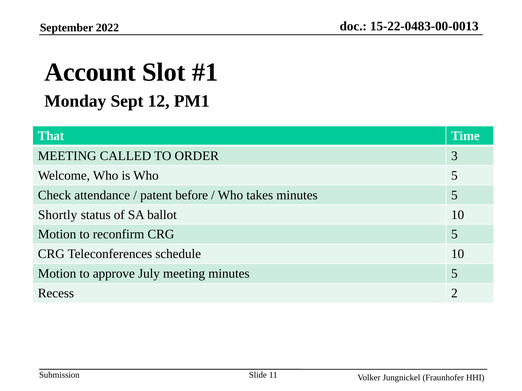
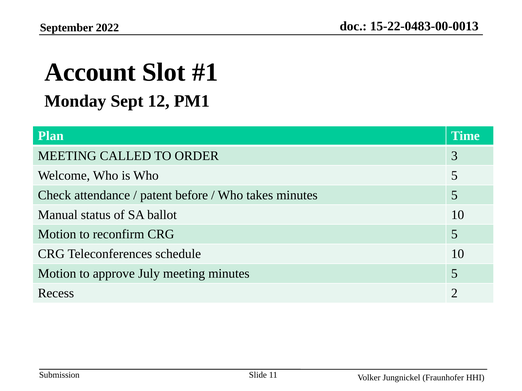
That: That -> Plan (51, 136)
Shortly: Shortly -> Manual (58, 215)
